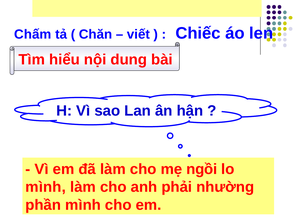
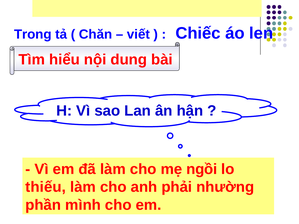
Chấm: Chấm -> Trong (33, 34)
mình: mình -> thiếu (46, 187)
